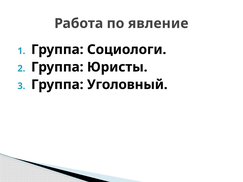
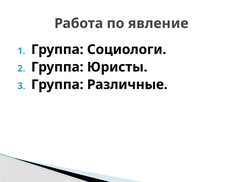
Уголовный: Уголовный -> Различные (127, 85)
